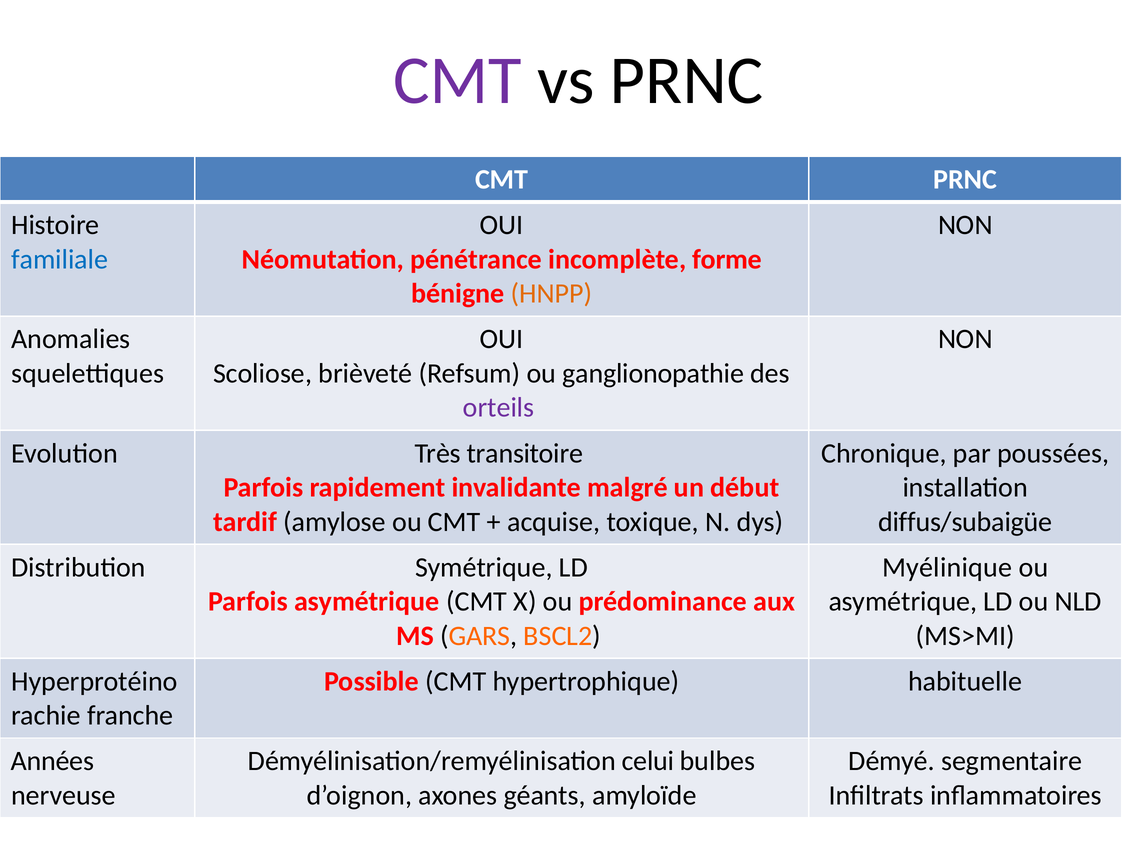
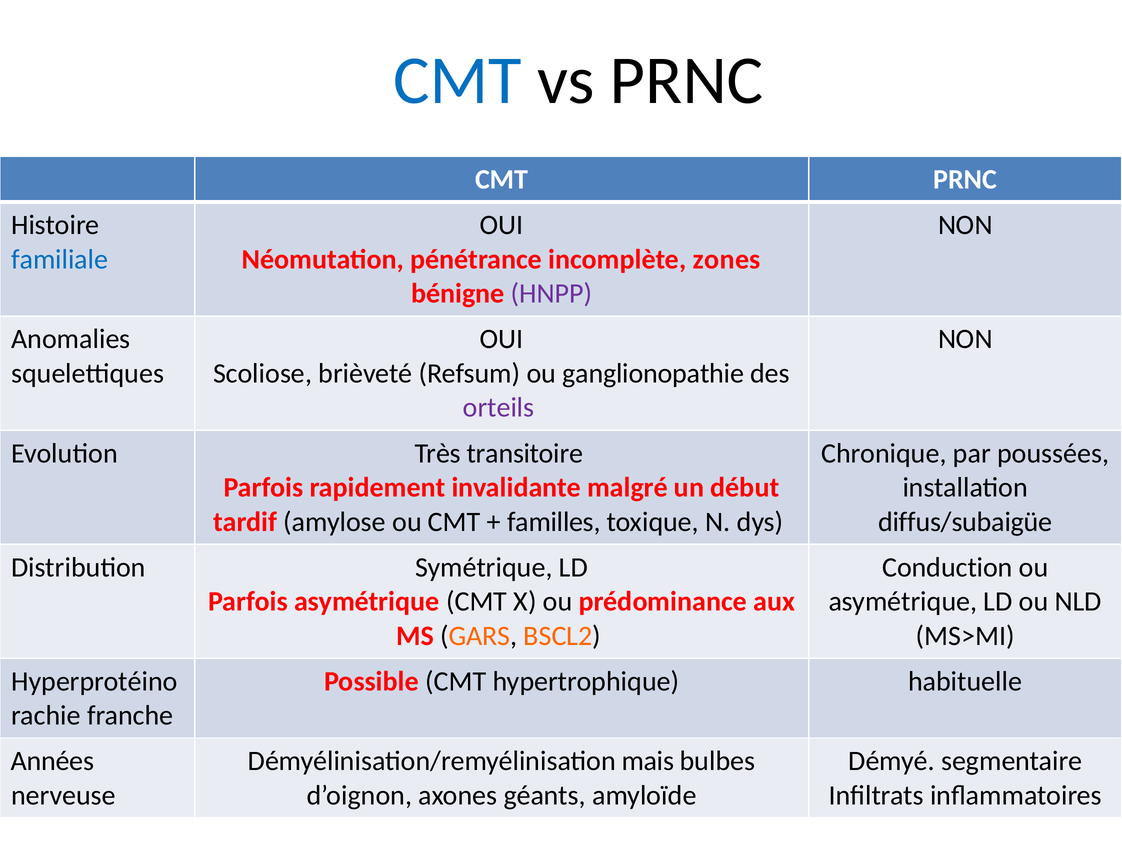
CMT colour: purple -> blue (457, 81)
forme: forme -> zones (727, 259)
HNPP colour: orange -> purple (551, 294)
acquise: acquise -> familles (554, 521)
Myélinique: Myélinique -> Conduction (947, 567)
celui: celui -> mais (648, 761)
